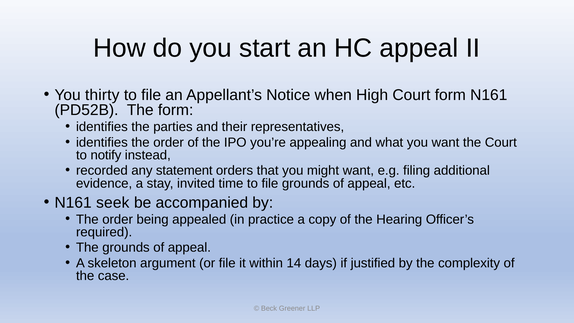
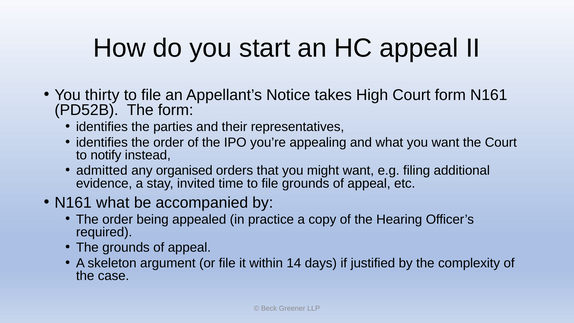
when: when -> takes (333, 95)
recorded: recorded -> admitted (102, 171)
statement: statement -> organised (184, 171)
N161 seek: seek -> what (113, 203)
